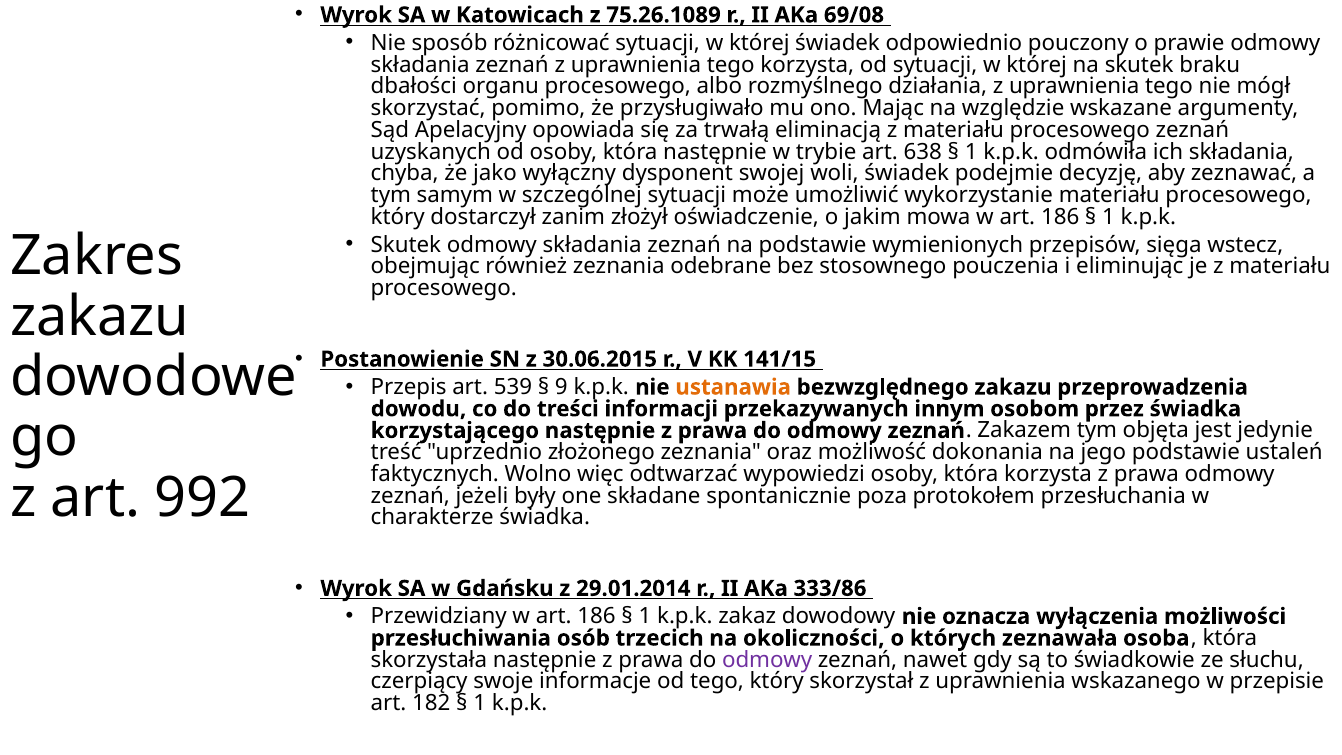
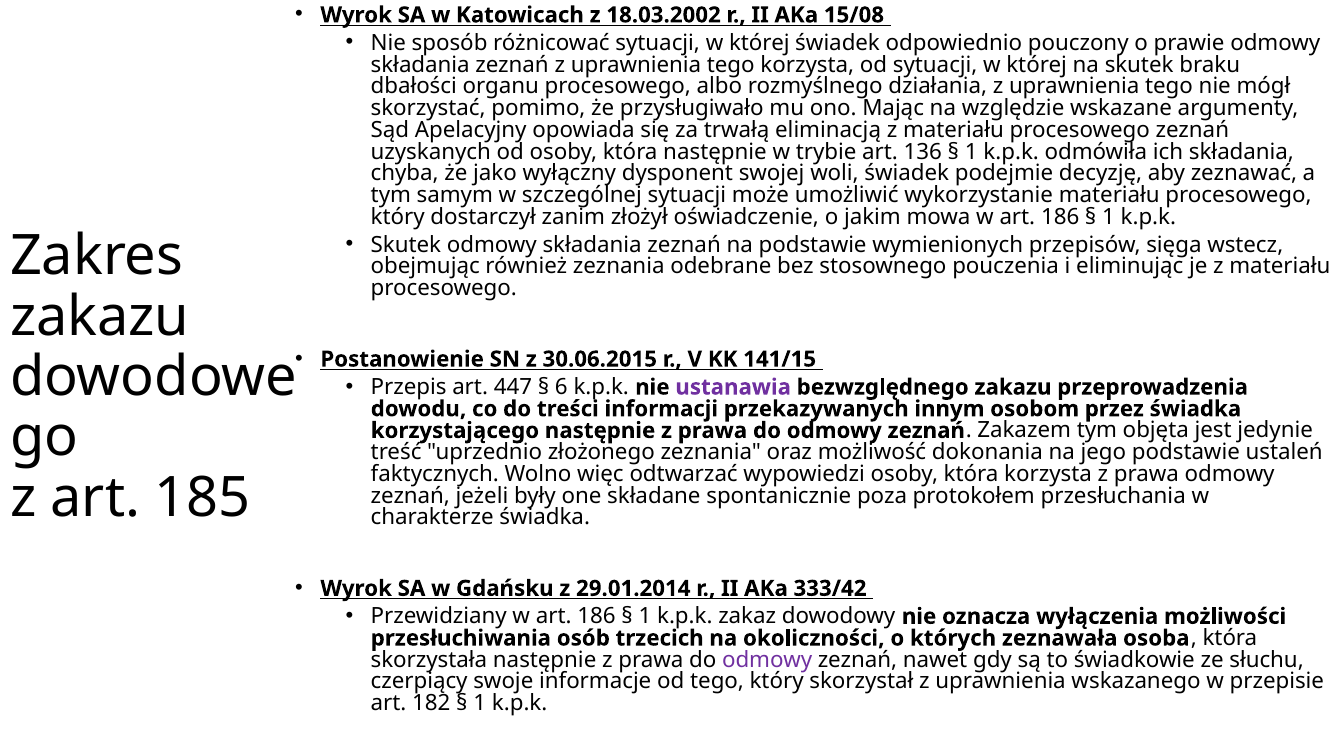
75.26.1089: 75.26.1089 -> 18.03.2002 (664, 15)
69/08: 69/08 -> 15/08 (854, 15)
638: 638 -> 136 (923, 152)
539: 539 -> 447 (513, 387)
9: 9 -> 6 (561, 387)
ustanawia colour: orange -> purple (733, 387)
992: 992 -> 185 (203, 498)
333/86: 333/86 -> 333/42 (830, 588)
